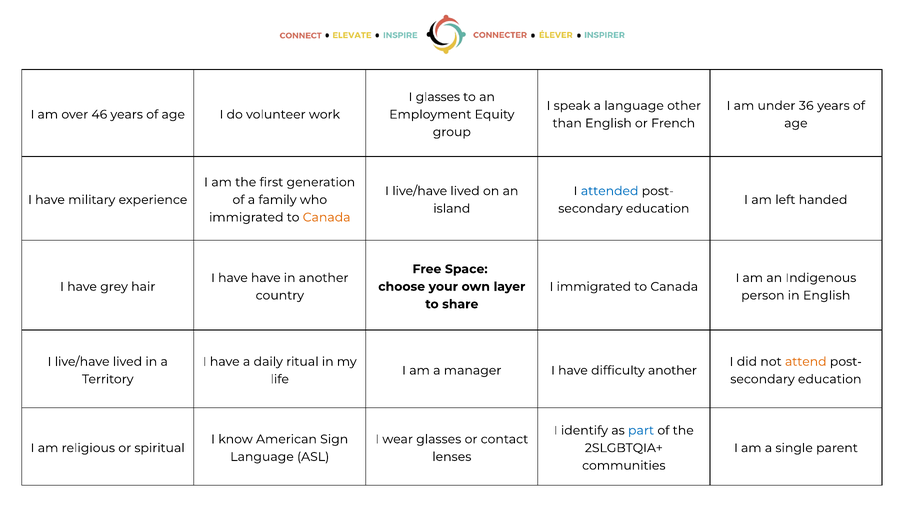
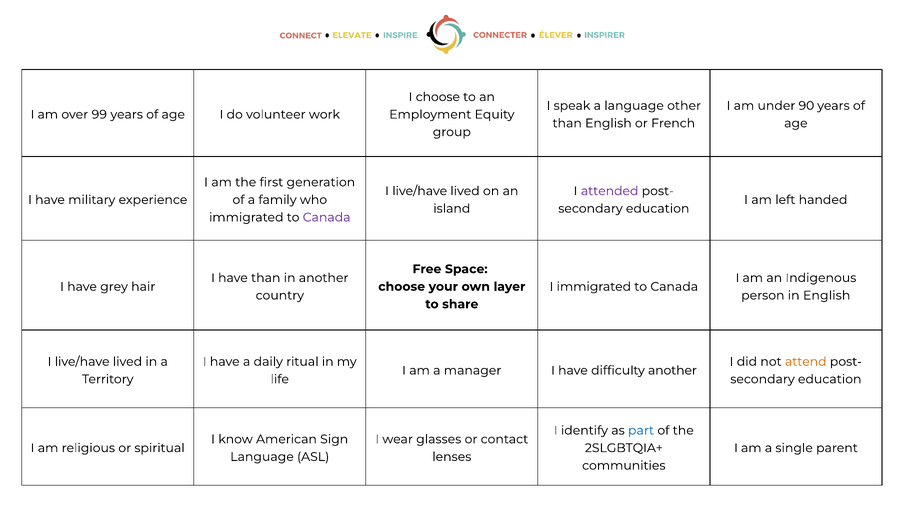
I glasses: glasses -> choose (438, 97)
36: 36 -> 90 (806, 106)
46: 46 -> 99 (99, 114)
attended colour: blue -> purple (610, 191)
Canada colour: orange -> purple (327, 217)
have have: have -> than (266, 278)
